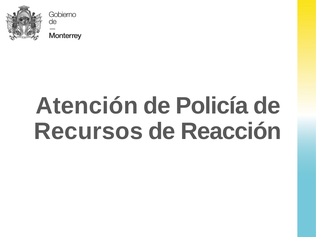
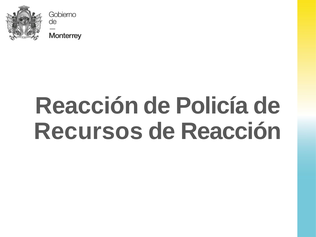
Atención: Atención -> Reacción (87, 106)
